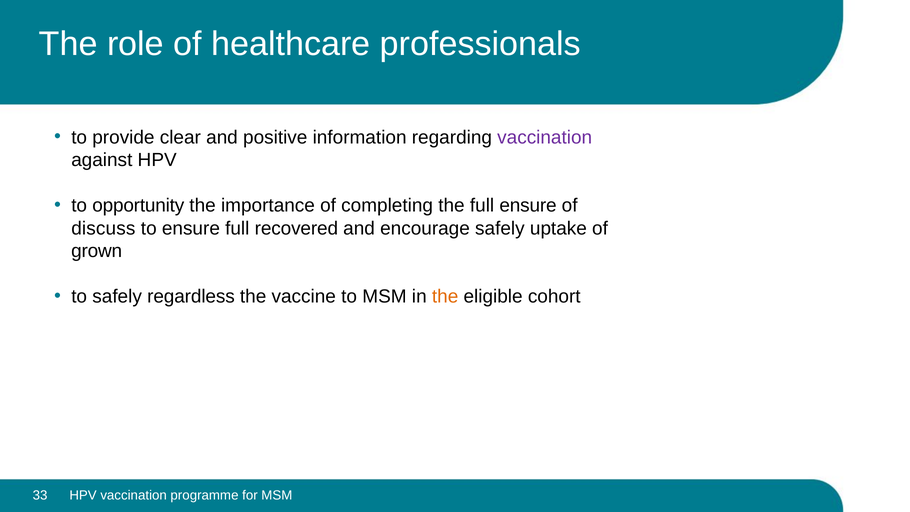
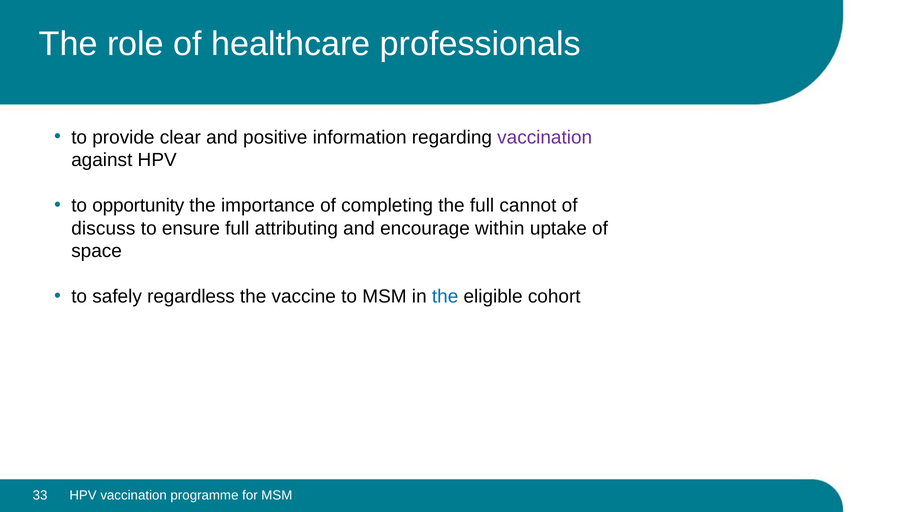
full ensure: ensure -> cannot (528, 206)
recovered: recovered -> attributing (296, 228)
encourage safely: safely -> within (500, 228)
grown: grown -> space (97, 251)
the colour: orange -> blue (445, 297)
